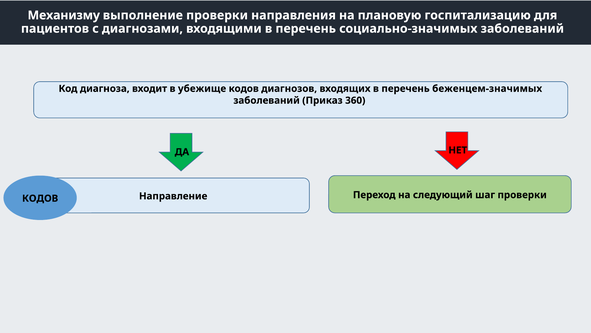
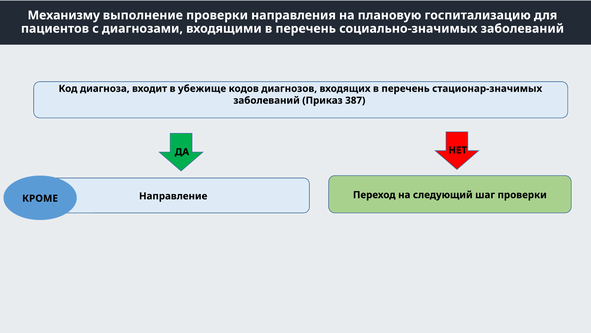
беженцем-значимых: беженцем-значимых -> стационар-значимых (487, 88)
360: 360 -> 387 (355, 100)
КОДОВ: КОДОВ -> КРОМЕ (40, 198)
